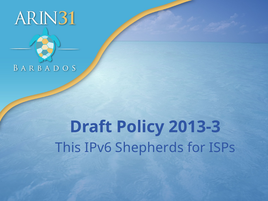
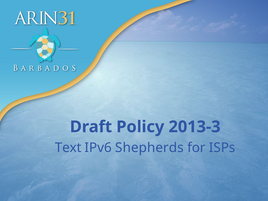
This: This -> Text (68, 148)
